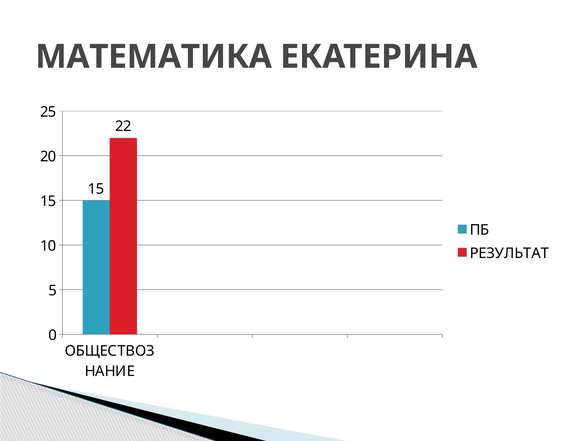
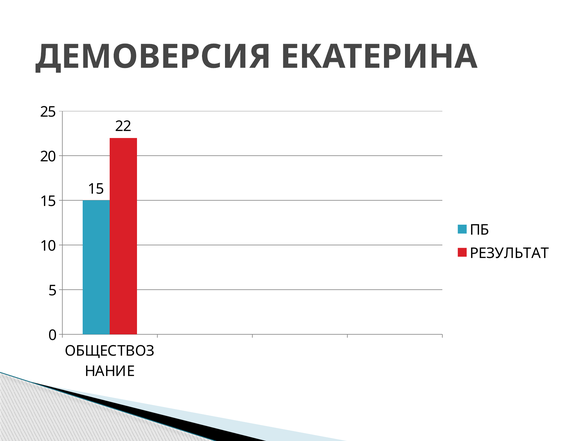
МАТЕМАТИКА: МАТЕМАТИКА -> ДЕМОВЕРСИЯ (153, 57)
